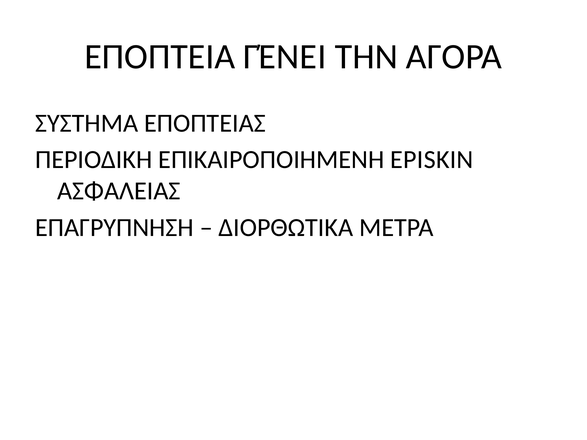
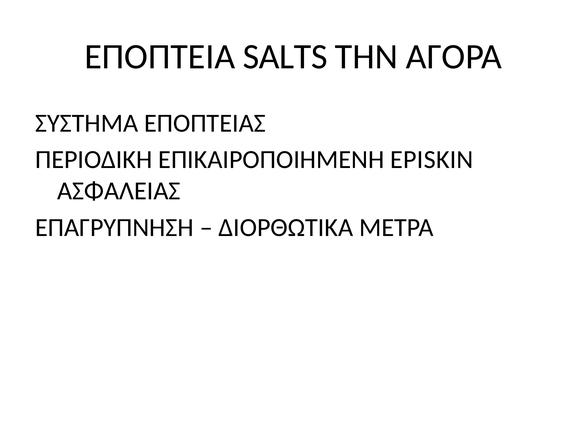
ΓΈΝΕΙ: ΓΈΝΕΙ -> SALTS (285, 57)
